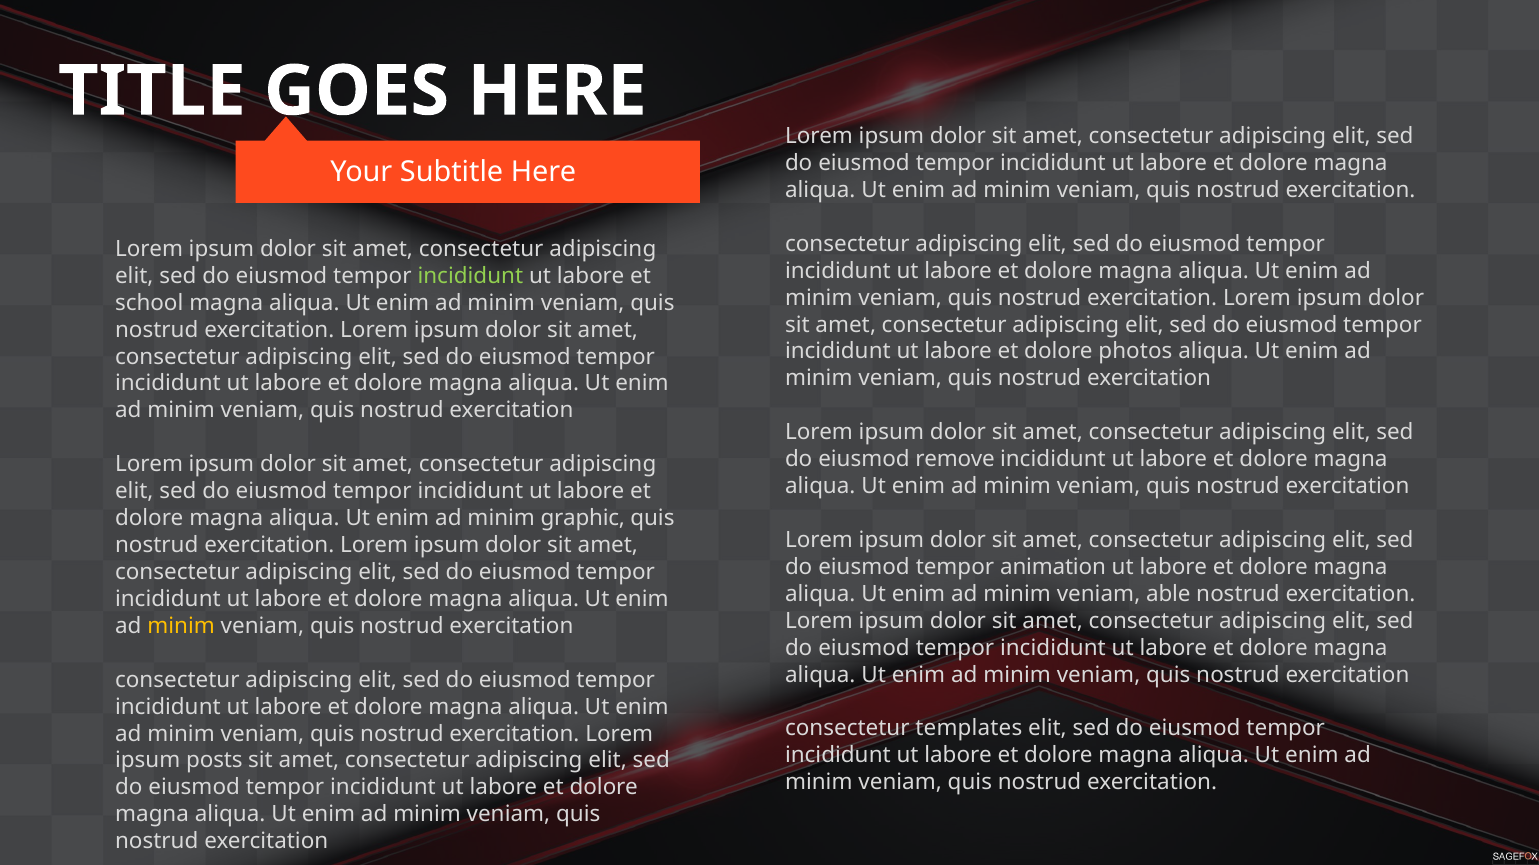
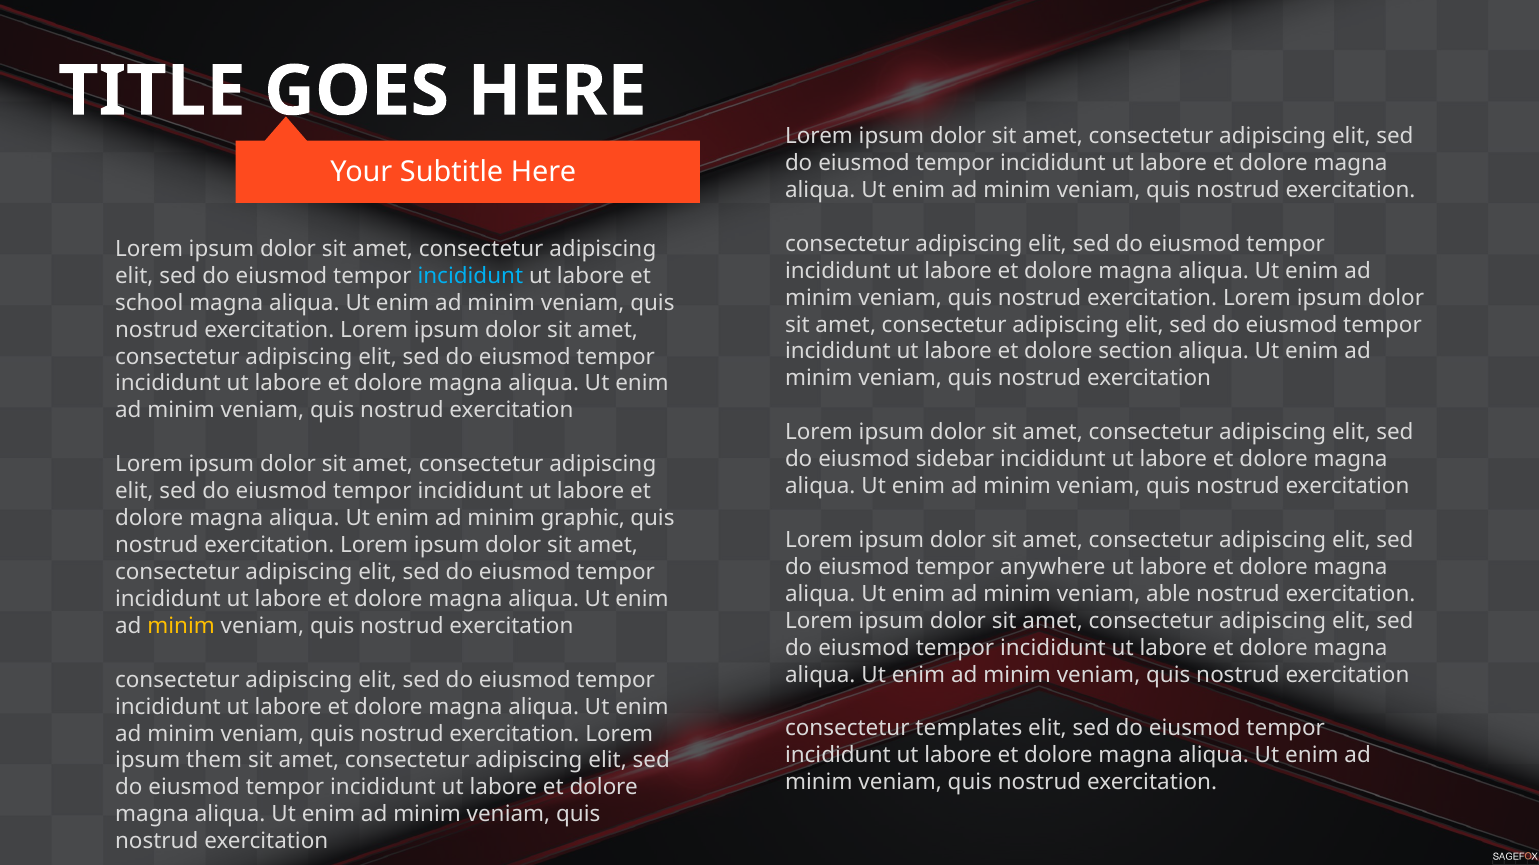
incididunt colour: light green -> light blue (470, 276)
photos: photos -> section (1136, 352)
remove: remove -> sidebar (955, 460)
animation: animation -> anywhere (1053, 567)
posts: posts -> them (214, 761)
